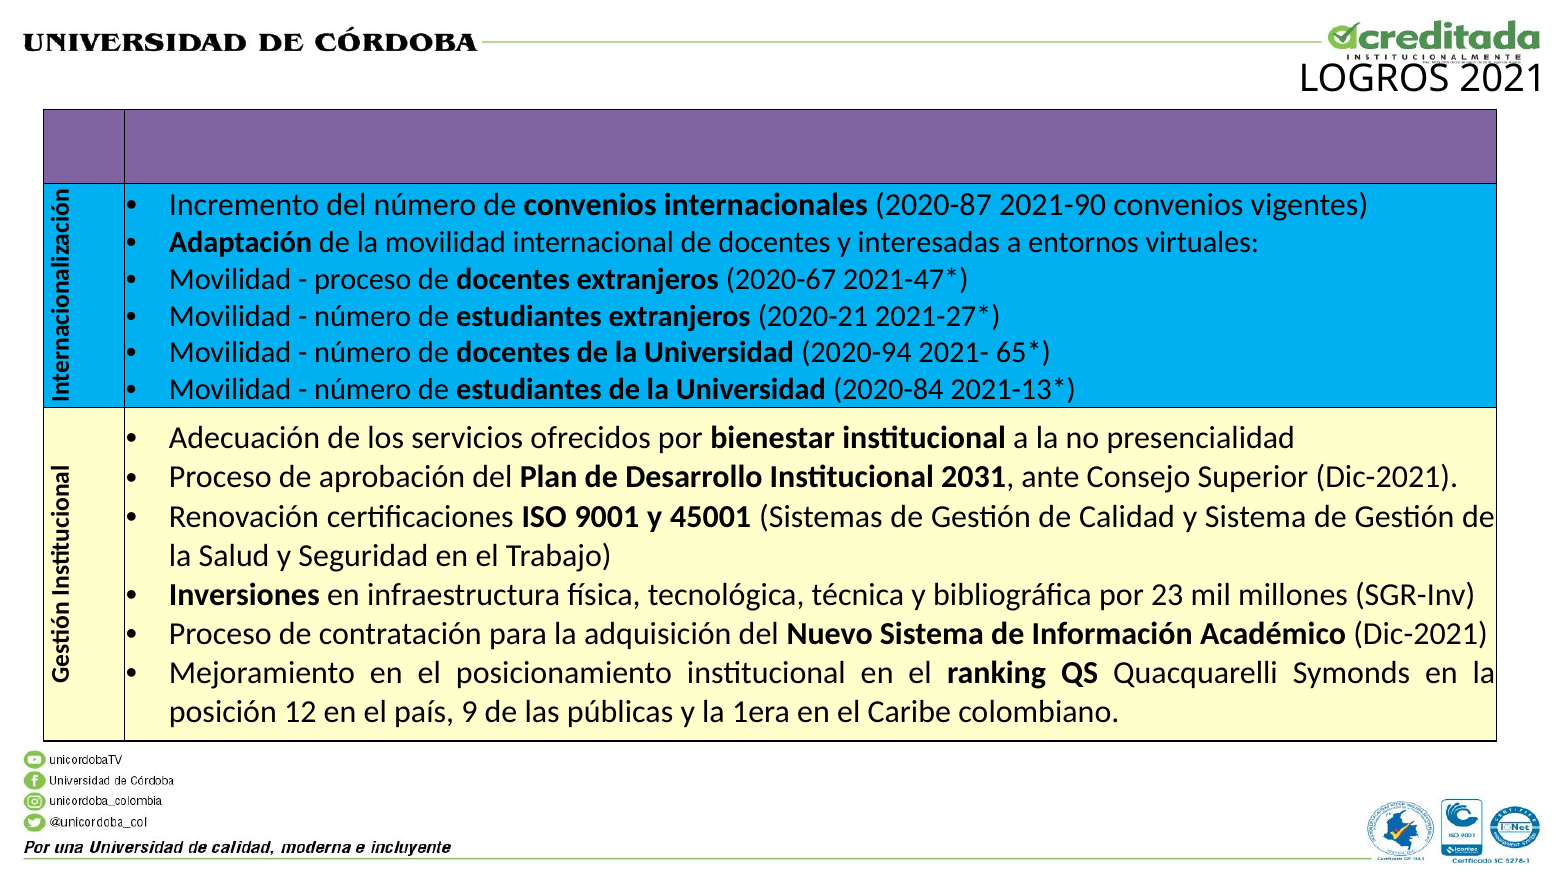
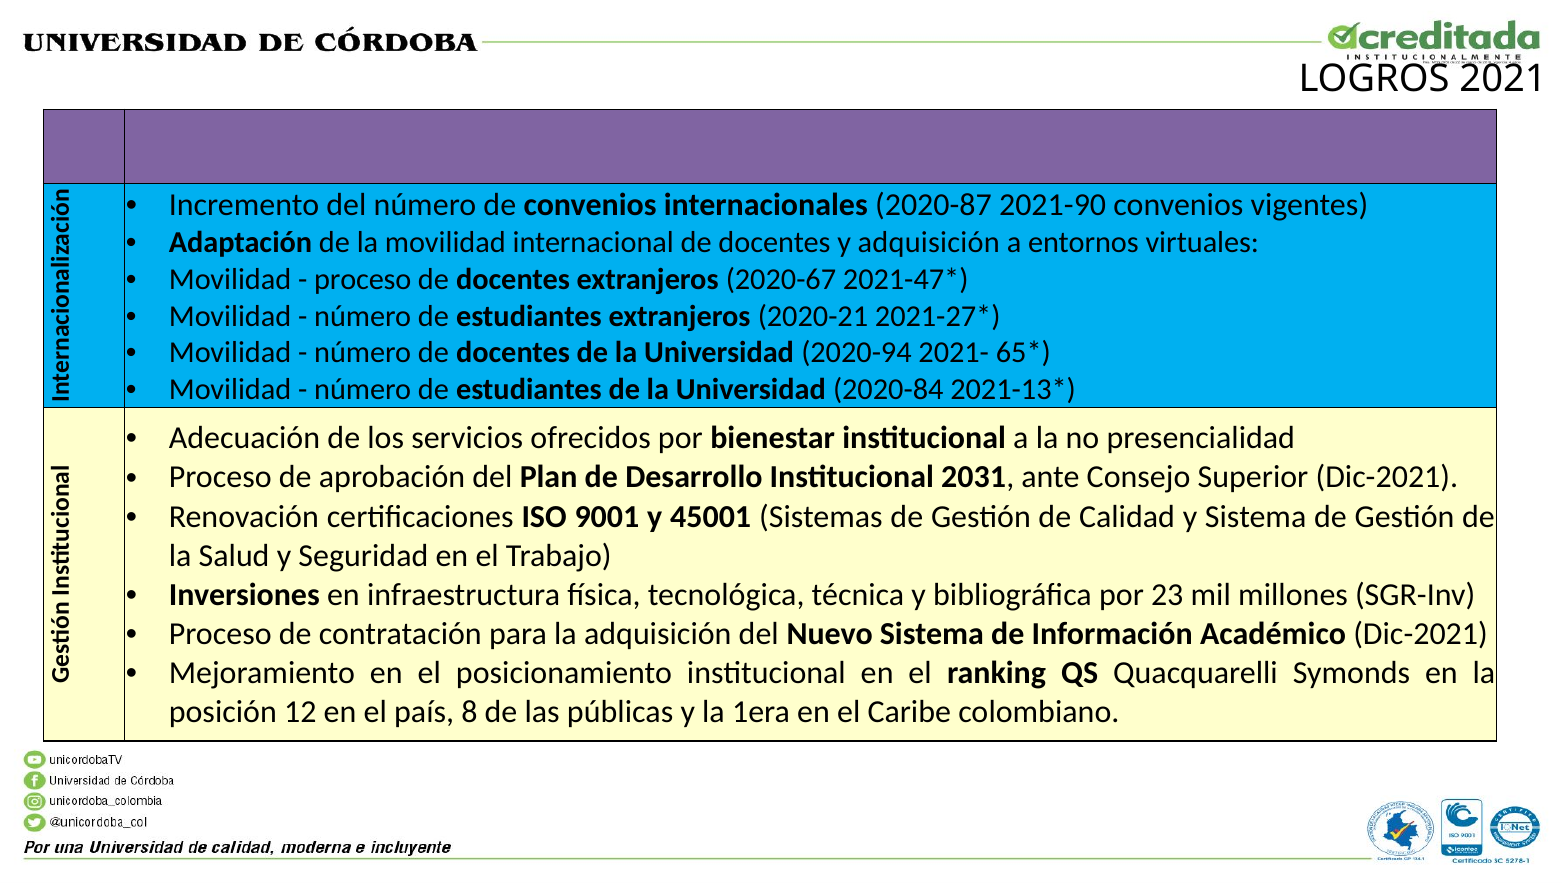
y interesadas: interesadas -> adquisición (929, 242)
9: 9 -> 8 (469, 712)
